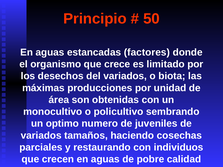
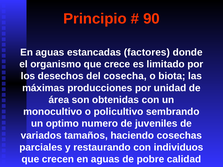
50: 50 -> 90 (151, 19)
del variados: variados -> cosecha (125, 76)
